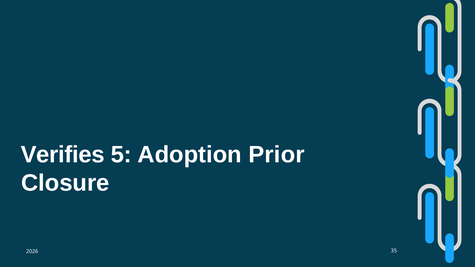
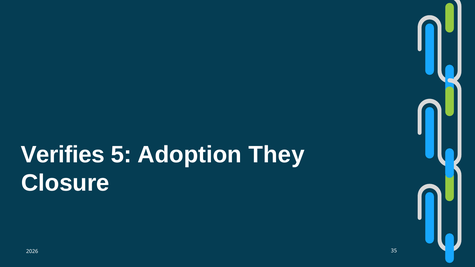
Prior: Prior -> They (277, 155)
